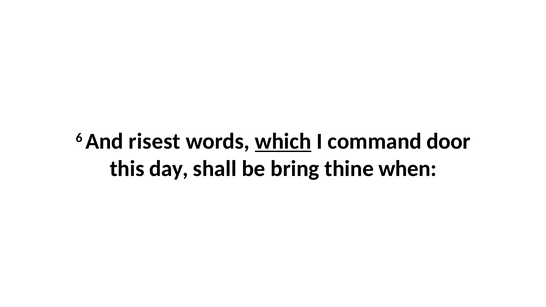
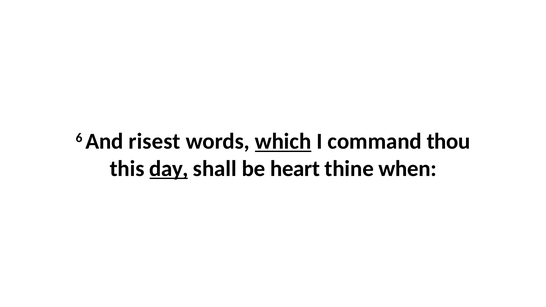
door: door -> thou (449, 141)
day underline: none -> present (169, 169)
bring: bring -> heart (295, 169)
